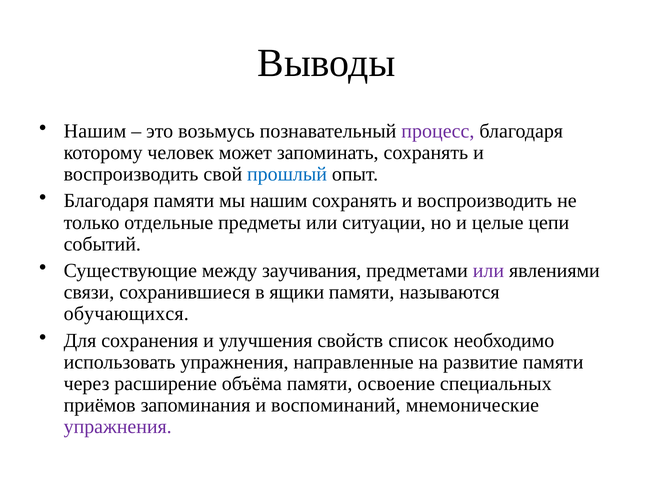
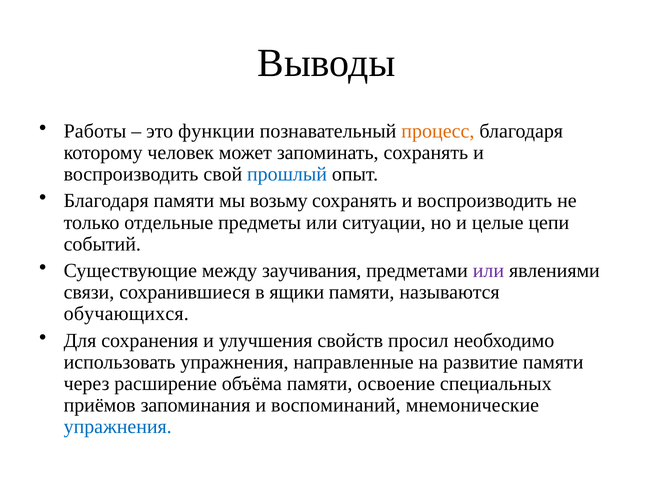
Нашим: Нашим -> Работы (95, 131)
возьмусь: возьмусь -> функции (216, 131)
процесс colour: purple -> orange (438, 131)
мы нашим: нашим -> возьму (279, 201)
список: список -> просил (418, 340)
упражнения colour: purple -> blue (118, 427)
